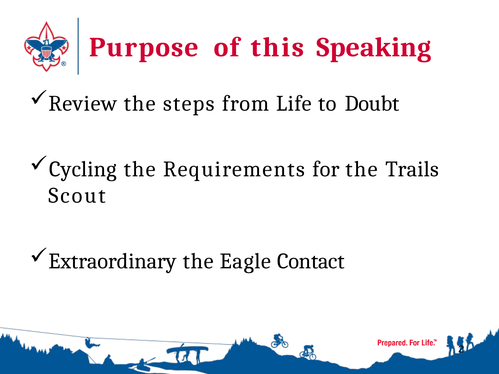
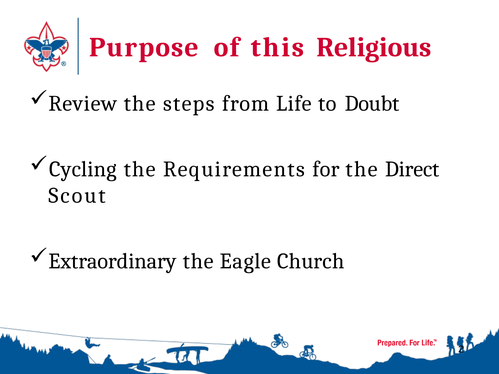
Speaking: Speaking -> Religious (374, 47)
Trails: Trails -> Direct (412, 169)
Contact: Contact -> Church (311, 261)
